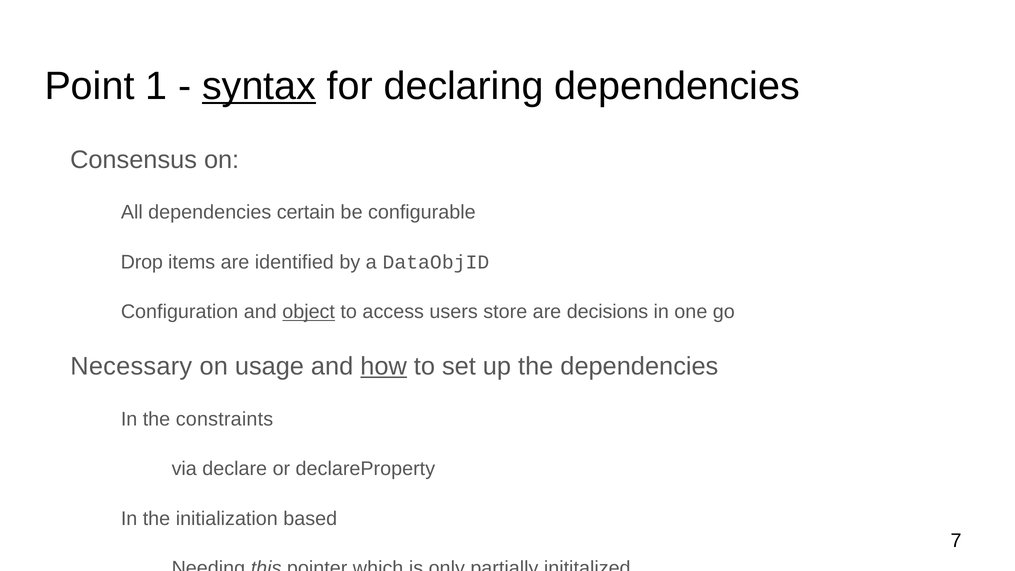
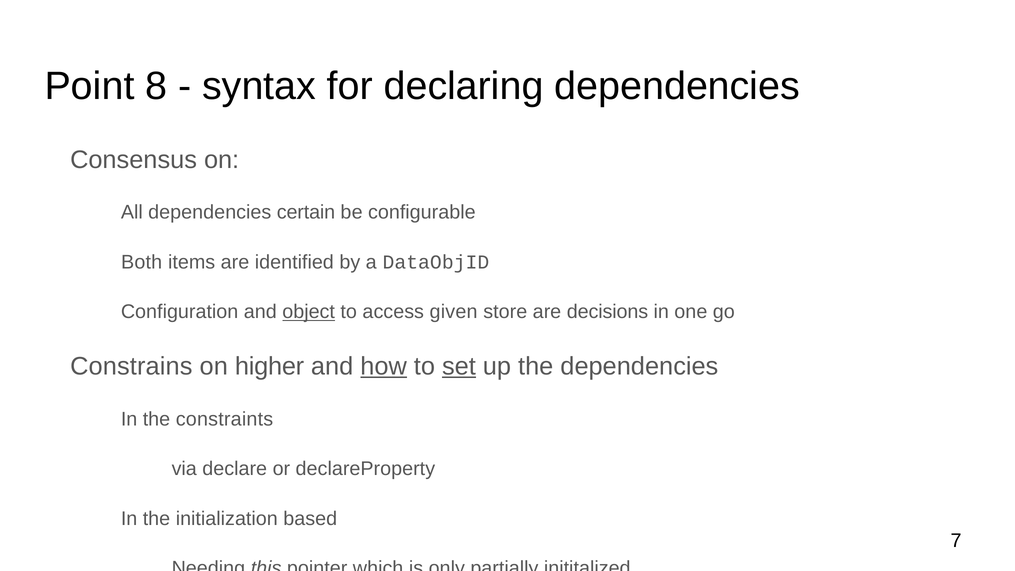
1: 1 -> 8 (156, 86)
syntax underline: present -> none (259, 86)
Drop: Drop -> Both (142, 262)
users: users -> given (454, 312)
Necessary: Necessary -> Constrains (131, 366)
usage: usage -> higher (270, 366)
set underline: none -> present (459, 366)
